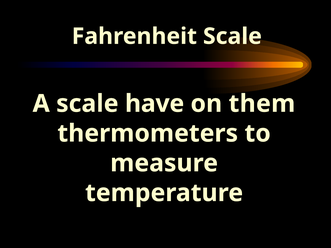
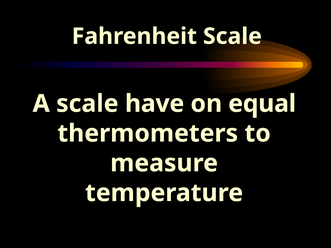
them: them -> equal (262, 104)
